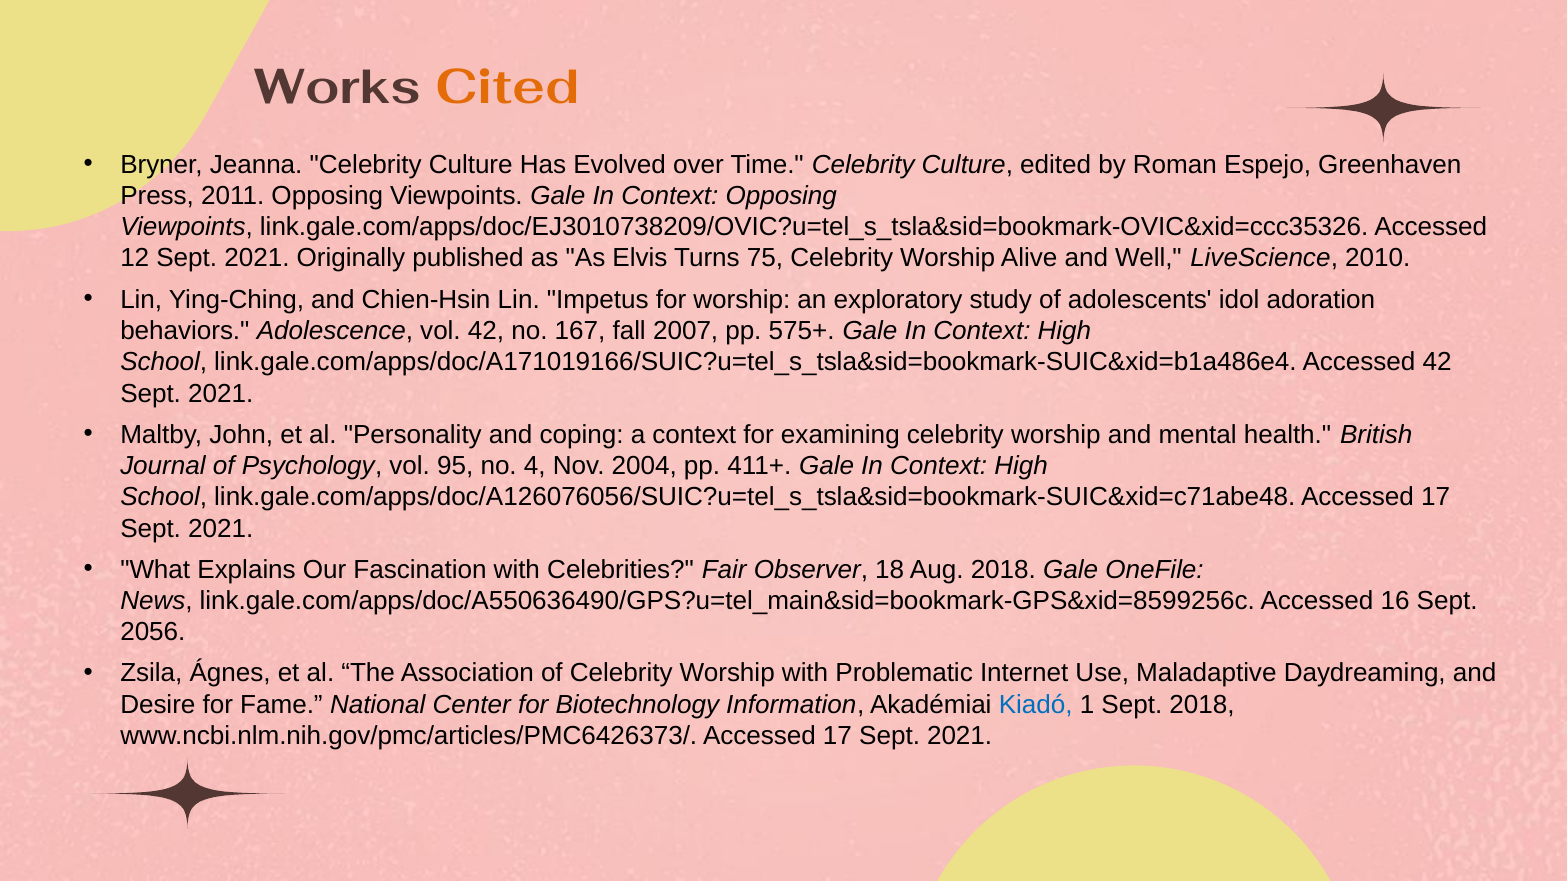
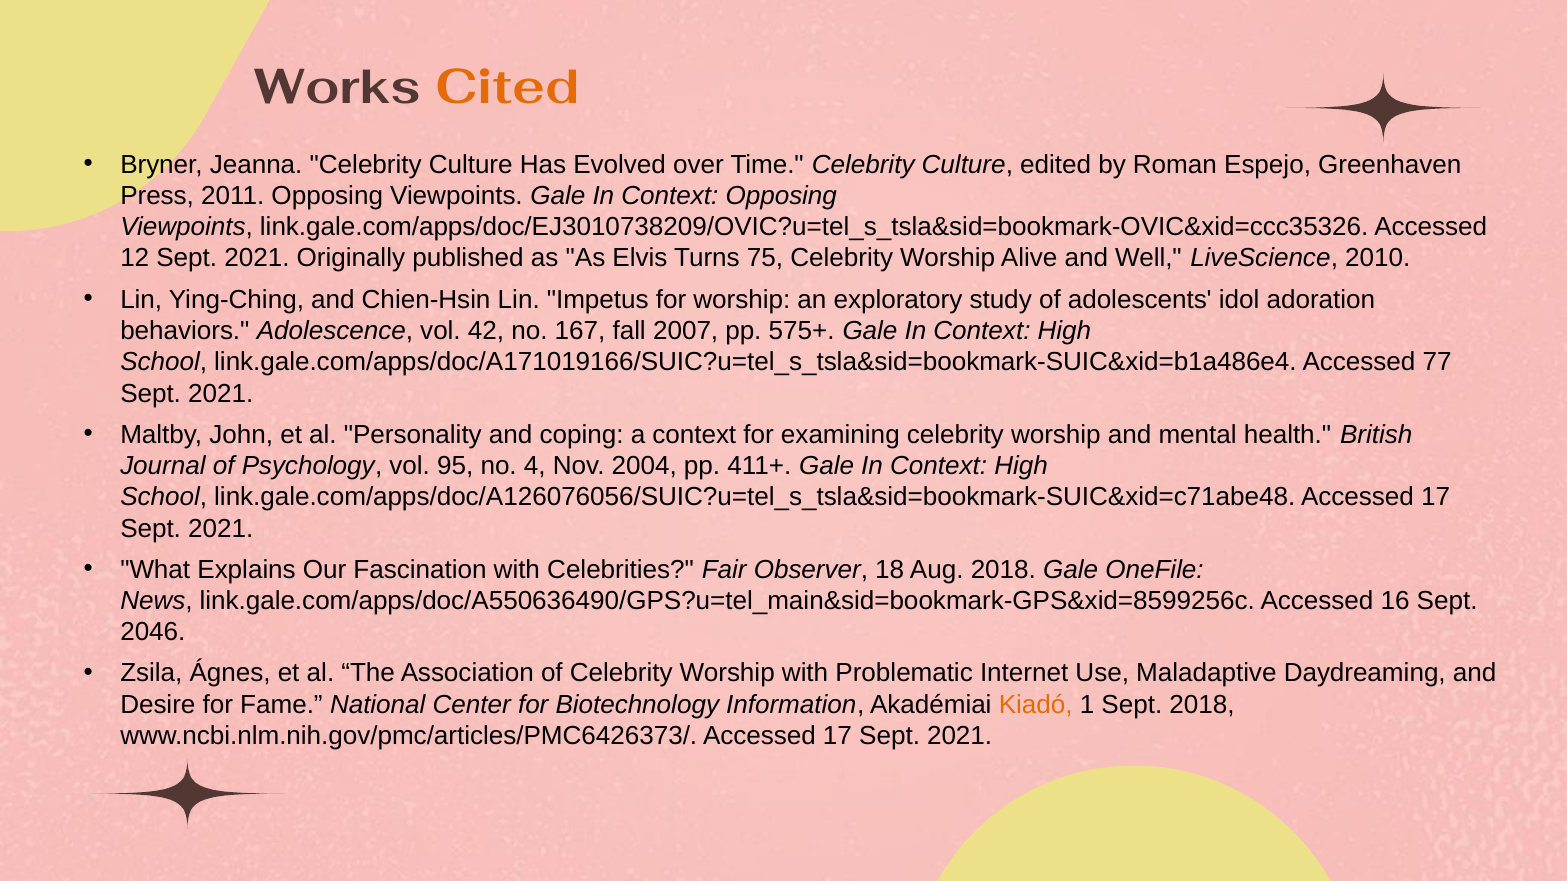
Accessed 42: 42 -> 77 (1437, 362)
2056: 2056 -> 2046 (153, 632)
Kiadó colour: blue -> orange (1036, 705)
